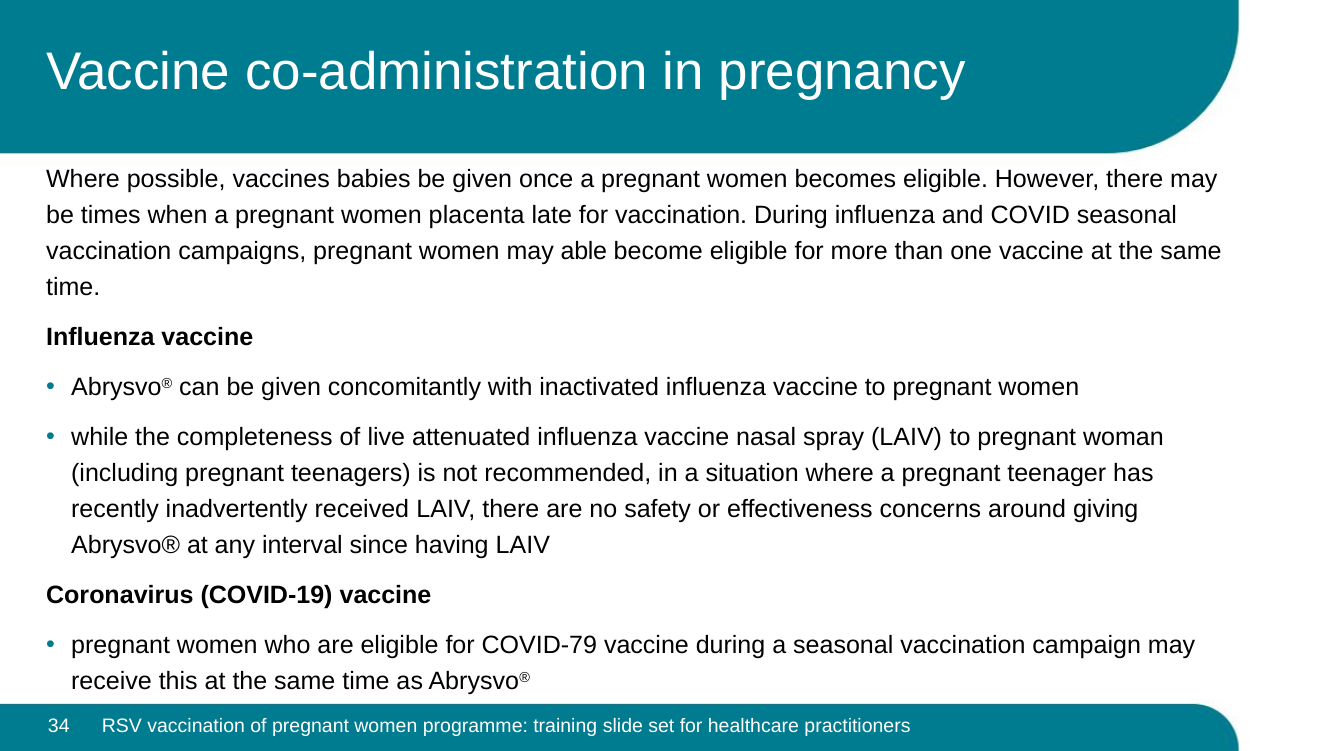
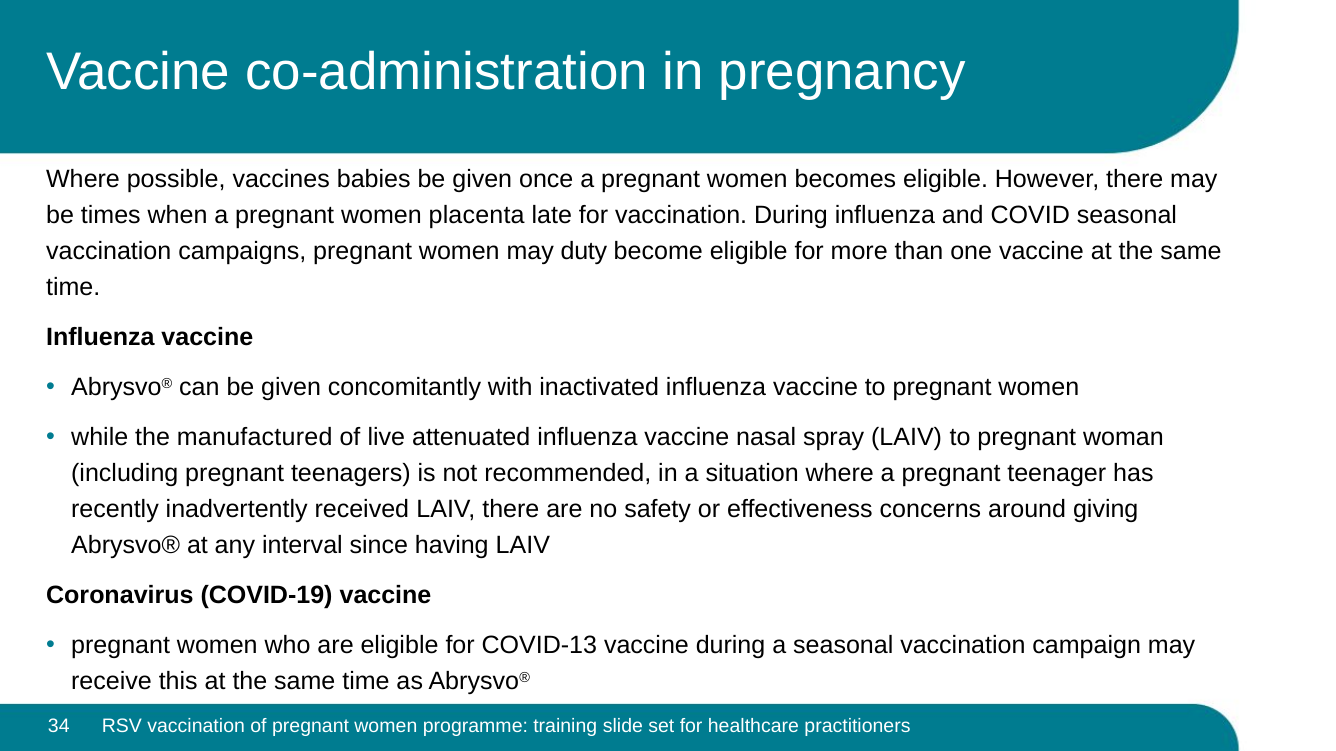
able: able -> duty (584, 252)
completeness: completeness -> manufactured (255, 438)
COVID-79: COVID-79 -> COVID-13 (539, 646)
